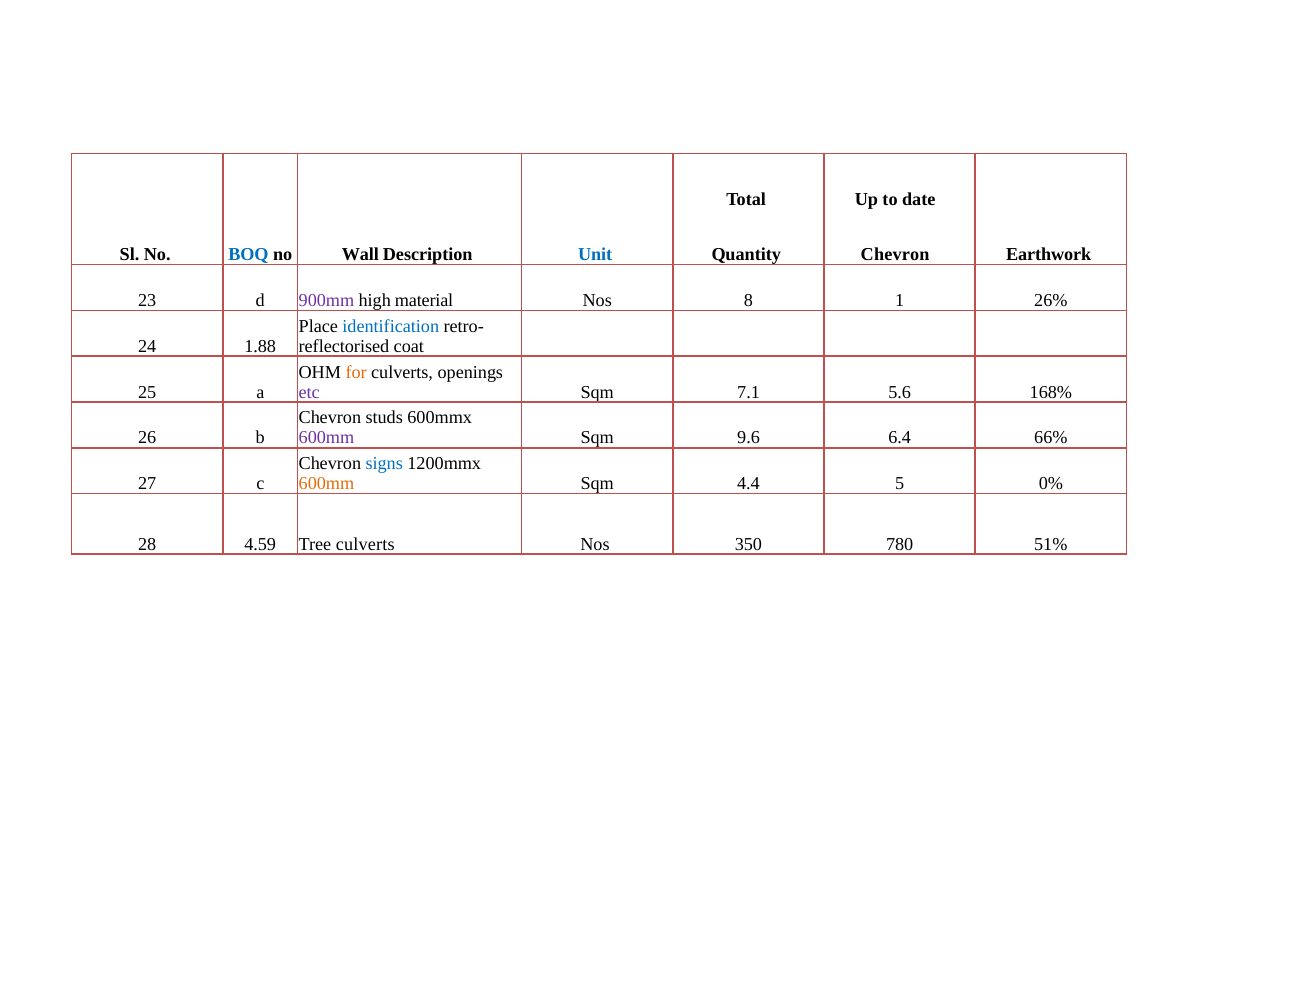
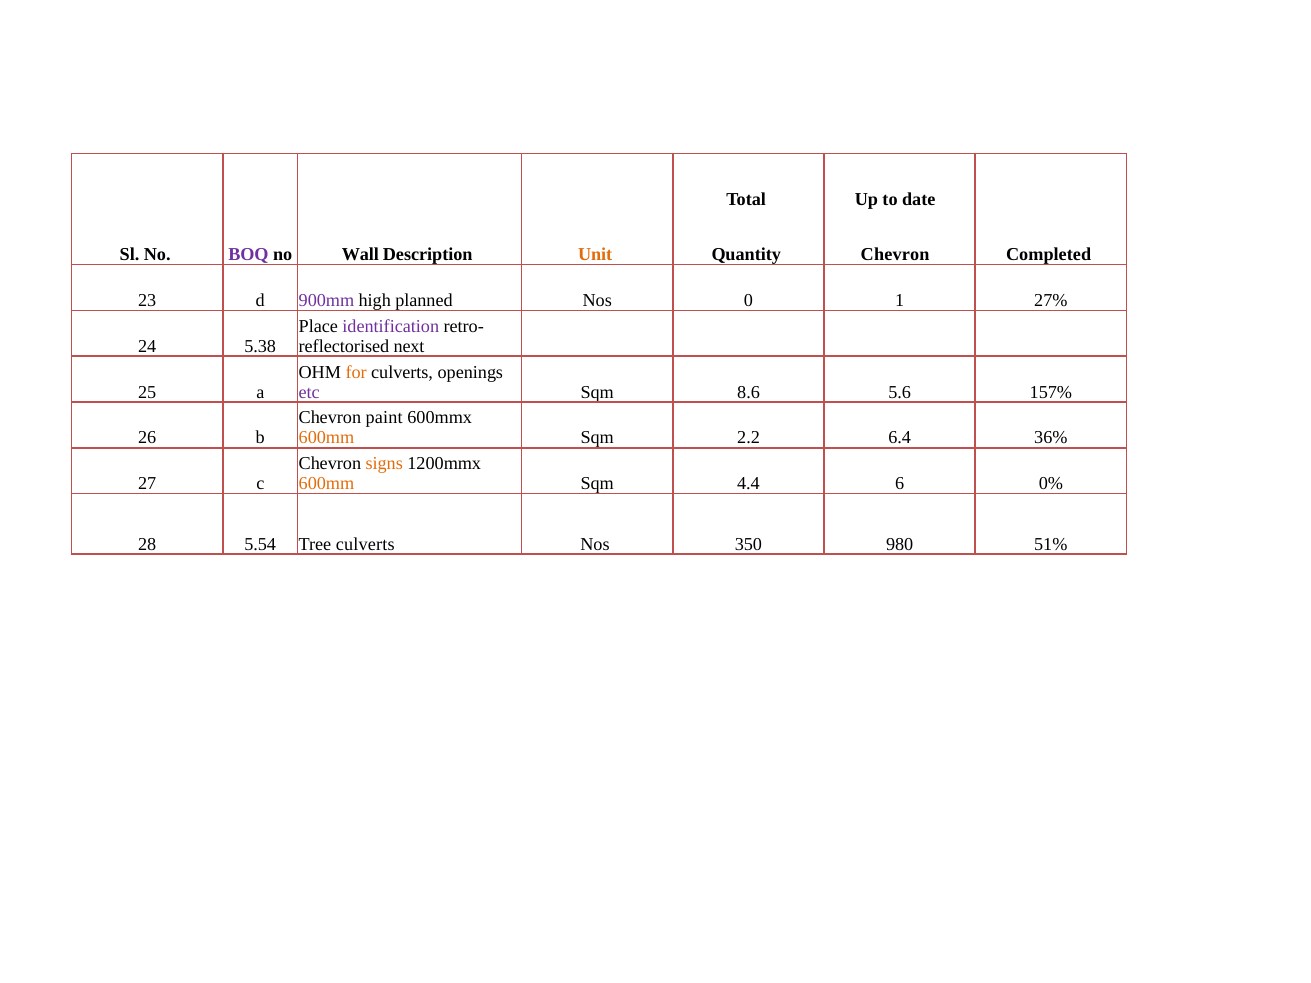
BOQ colour: blue -> purple (248, 255)
Unit colour: blue -> orange (595, 255)
Earthwork: Earthwork -> Completed (1049, 255)
material: material -> planned (424, 301)
8: 8 -> 0 (749, 301)
26%: 26% -> 27% (1051, 301)
identification colour: blue -> purple (391, 326)
1.88: 1.88 -> 5.38 (260, 346)
coat: coat -> next (409, 346)
7.1: 7.1 -> 8.6 (749, 392)
168%: 168% -> 157% (1051, 392)
studs: studs -> paint (384, 418)
600mm colour: purple -> orange (326, 438)
9.6: 9.6 -> 2.2 (749, 438)
66%: 66% -> 36% (1051, 438)
signs colour: blue -> orange (384, 464)
5: 5 -> 6 (900, 484)
4.59: 4.59 -> 5.54 (260, 544)
780: 780 -> 980 (900, 544)
